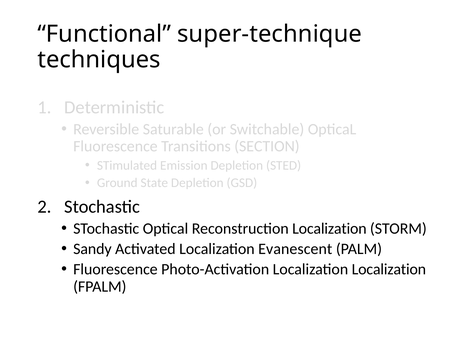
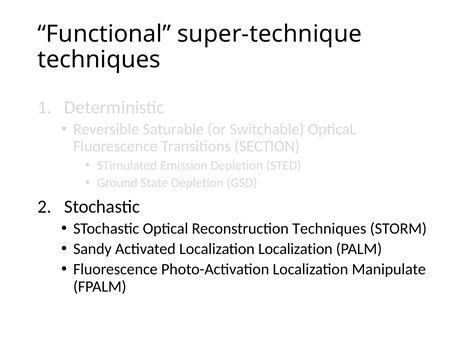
Reconstruction Localization: Localization -> Techniques (329, 229)
Localization Evanescent: Evanescent -> Localization (295, 249)
Localization Localization: Localization -> Manipulate (389, 269)
